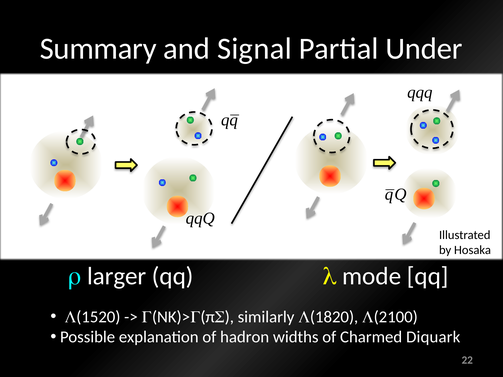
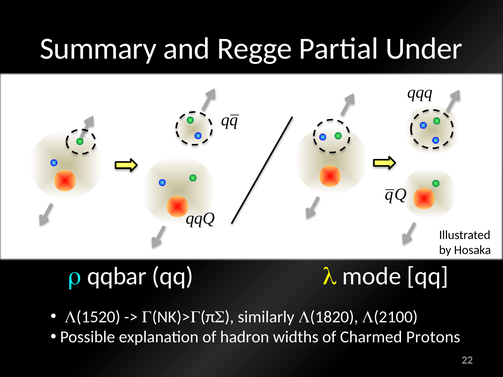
Signal: Signal -> Regge (255, 49)
larger: larger -> qqbar (117, 276)
Diquark: Diquark -> Protons (433, 337)
